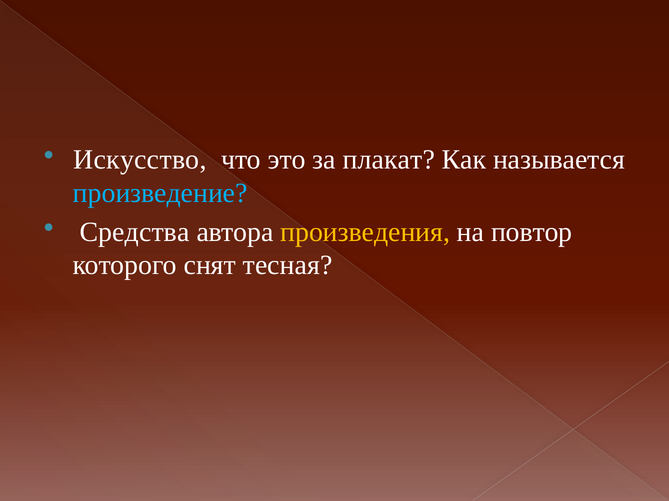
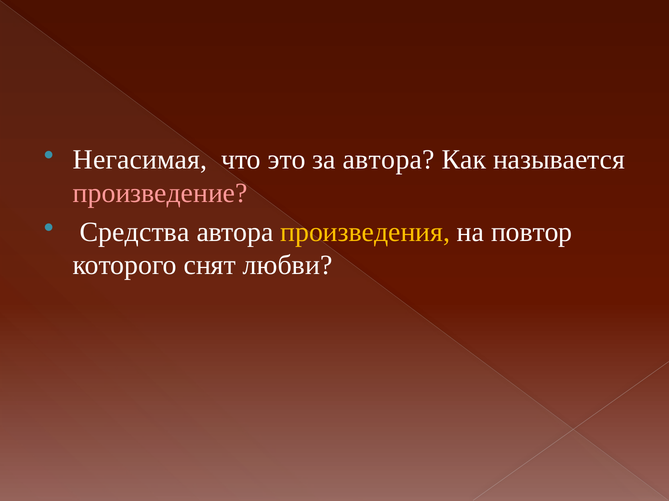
Искусство: Искусство -> Негасимая (140, 160)
за плакат: плакат -> автора (389, 160)
произведение colour: light blue -> pink (160, 193)
тесная: тесная -> любви (288, 266)
